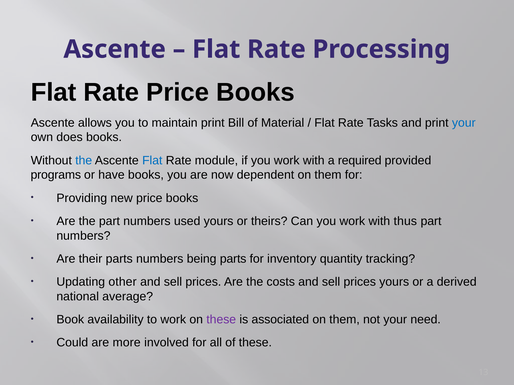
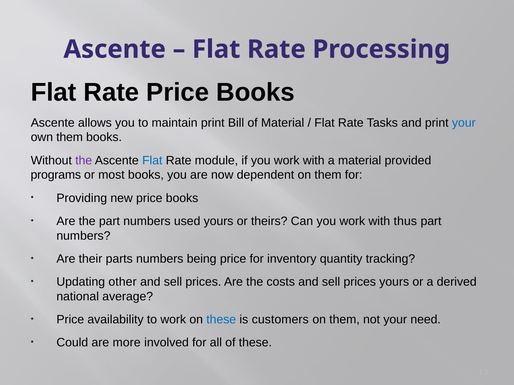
own does: does -> them (70, 137)
the colour: blue -> purple (84, 161)
a required: required -> material (360, 161)
have: have -> most (111, 175)
being parts: parts -> price (233, 259)
Book: Book -> Price (70, 320)
these colour: purple -> blue (221, 320)
associated: associated -> customers (280, 320)
